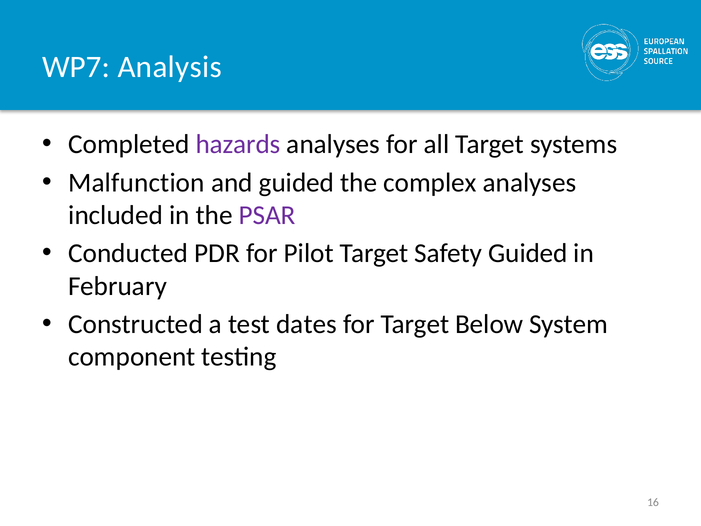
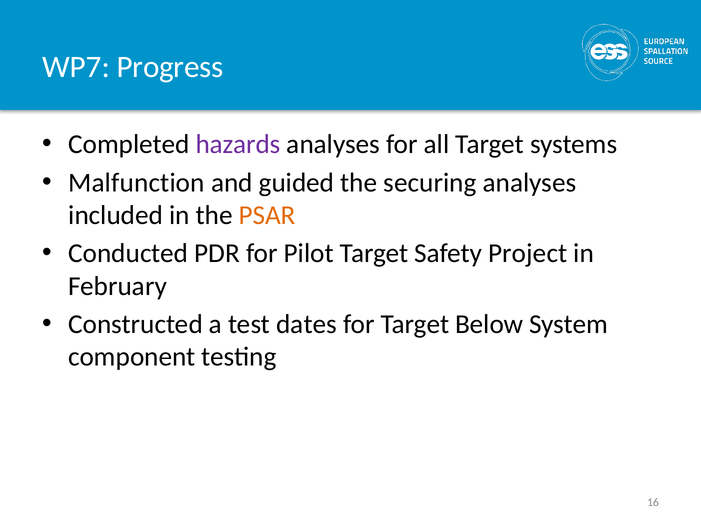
Analysis: Analysis -> Progress (170, 67)
complex: complex -> securing (430, 183)
PSAR colour: purple -> orange (267, 215)
Safety Guided: Guided -> Project (528, 253)
